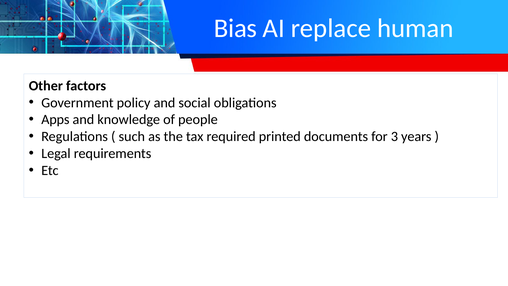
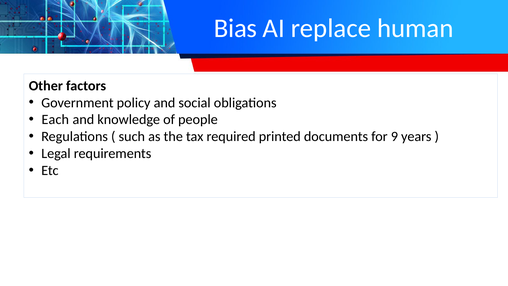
Apps: Apps -> Each (55, 120)
3: 3 -> 9 (394, 136)
